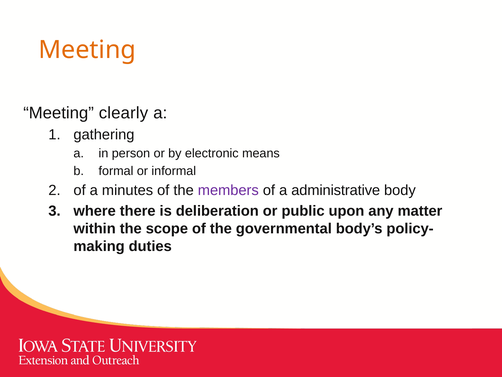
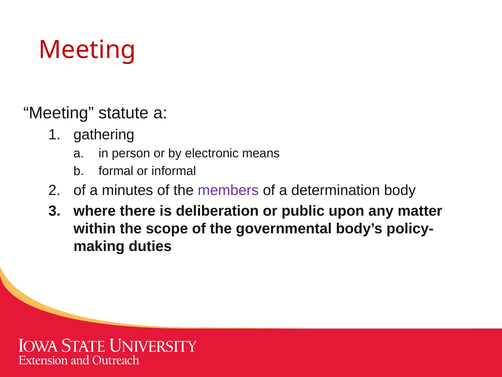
Meeting colour: orange -> red (87, 50)
clearly: clearly -> statute (124, 113)
administrative: administrative -> determination (336, 190)
